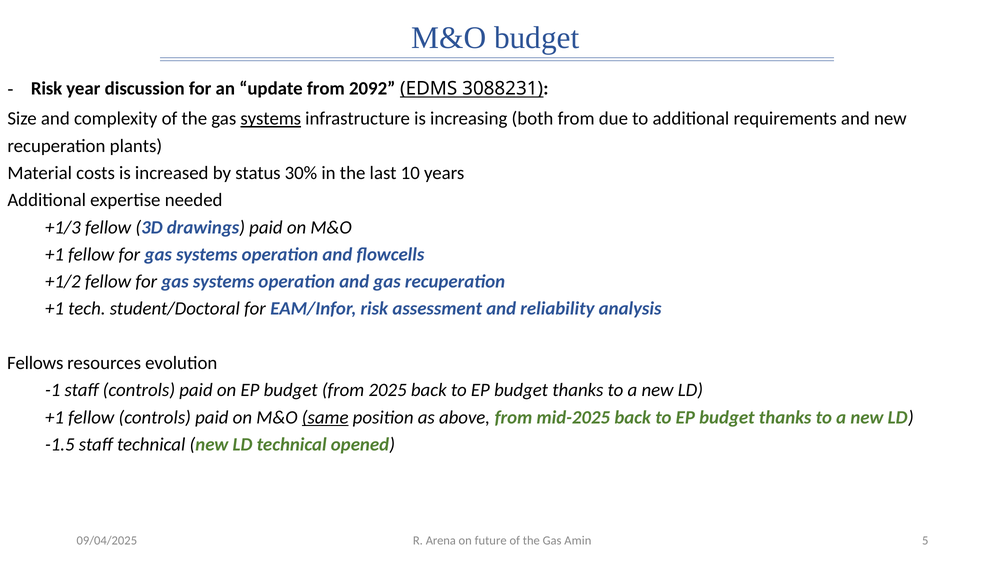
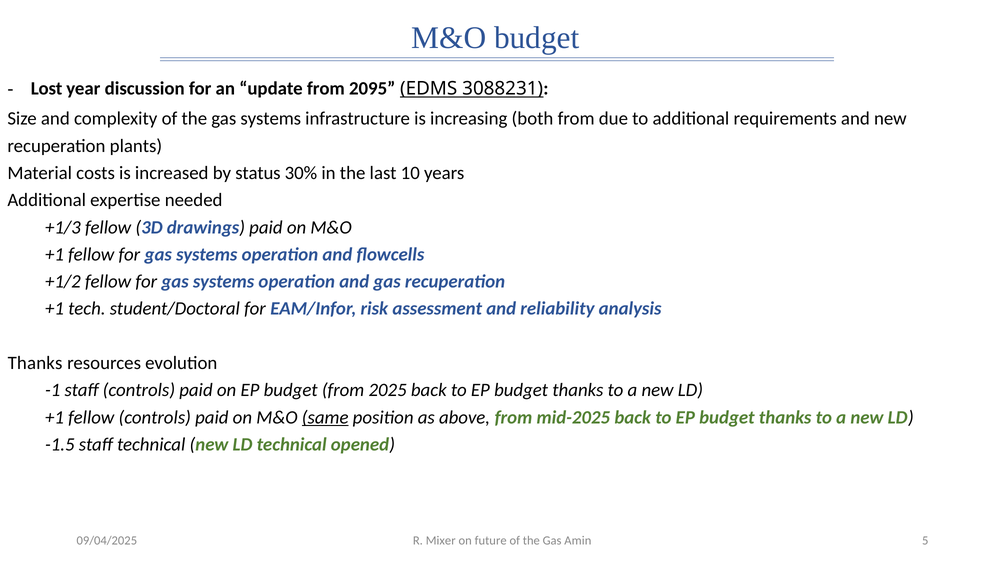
Risk: Risk -> Lost (47, 88)
2092: 2092 -> 2095 (372, 88)
systems underline: present -> none (271, 119)
Fellows: Fellows -> Thanks (35, 363)
Arena: Arena -> Mixer (441, 540)
